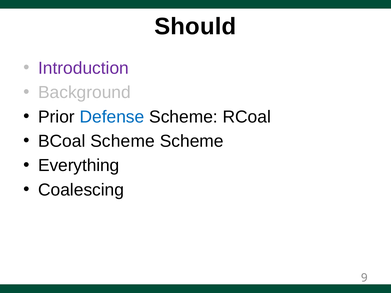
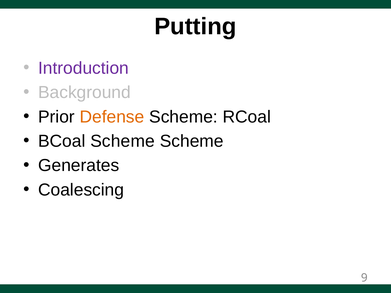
Should: Should -> Putting (195, 27)
Defense colour: blue -> orange (112, 117)
Everything: Everything -> Generates (79, 166)
